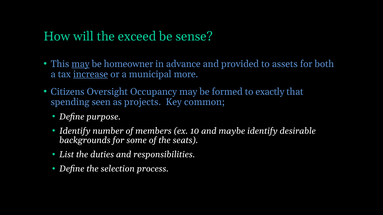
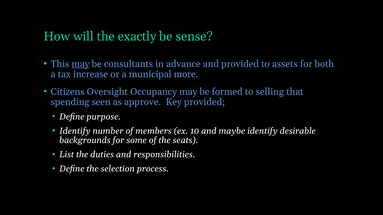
exceed: exceed -> exactly (137, 37)
homeowner: homeowner -> consultants (129, 64)
increase underline: present -> none (91, 74)
exactly: exactly -> selling (270, 92)
projects: projects -> approve (143, 102)
Key common: common -> provided (205, 102)
